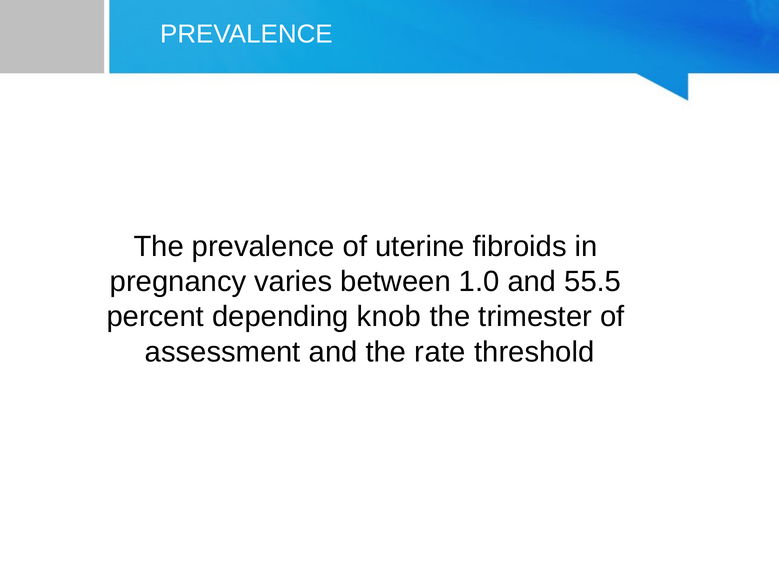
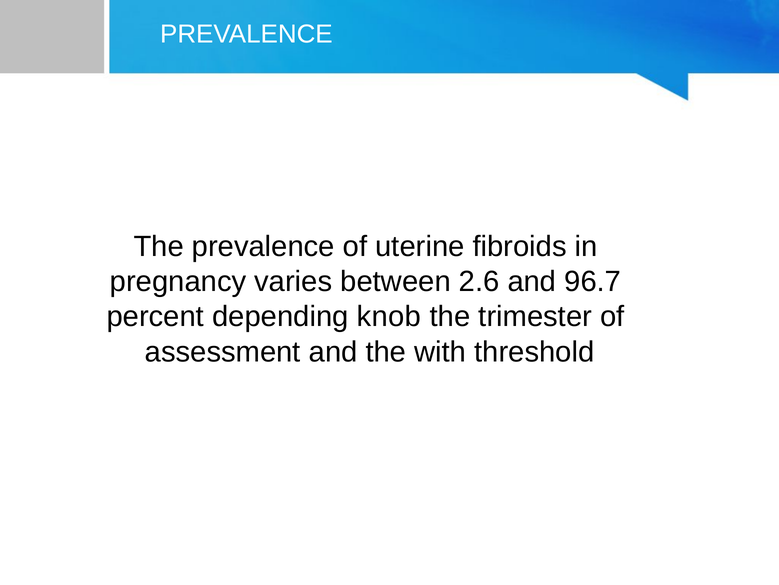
1.0: 1.0 -> 2.6 (479, 281)
55.5: 55.5 -> 96.7 (593, 281)
rate: rate -> with (440, 351)
